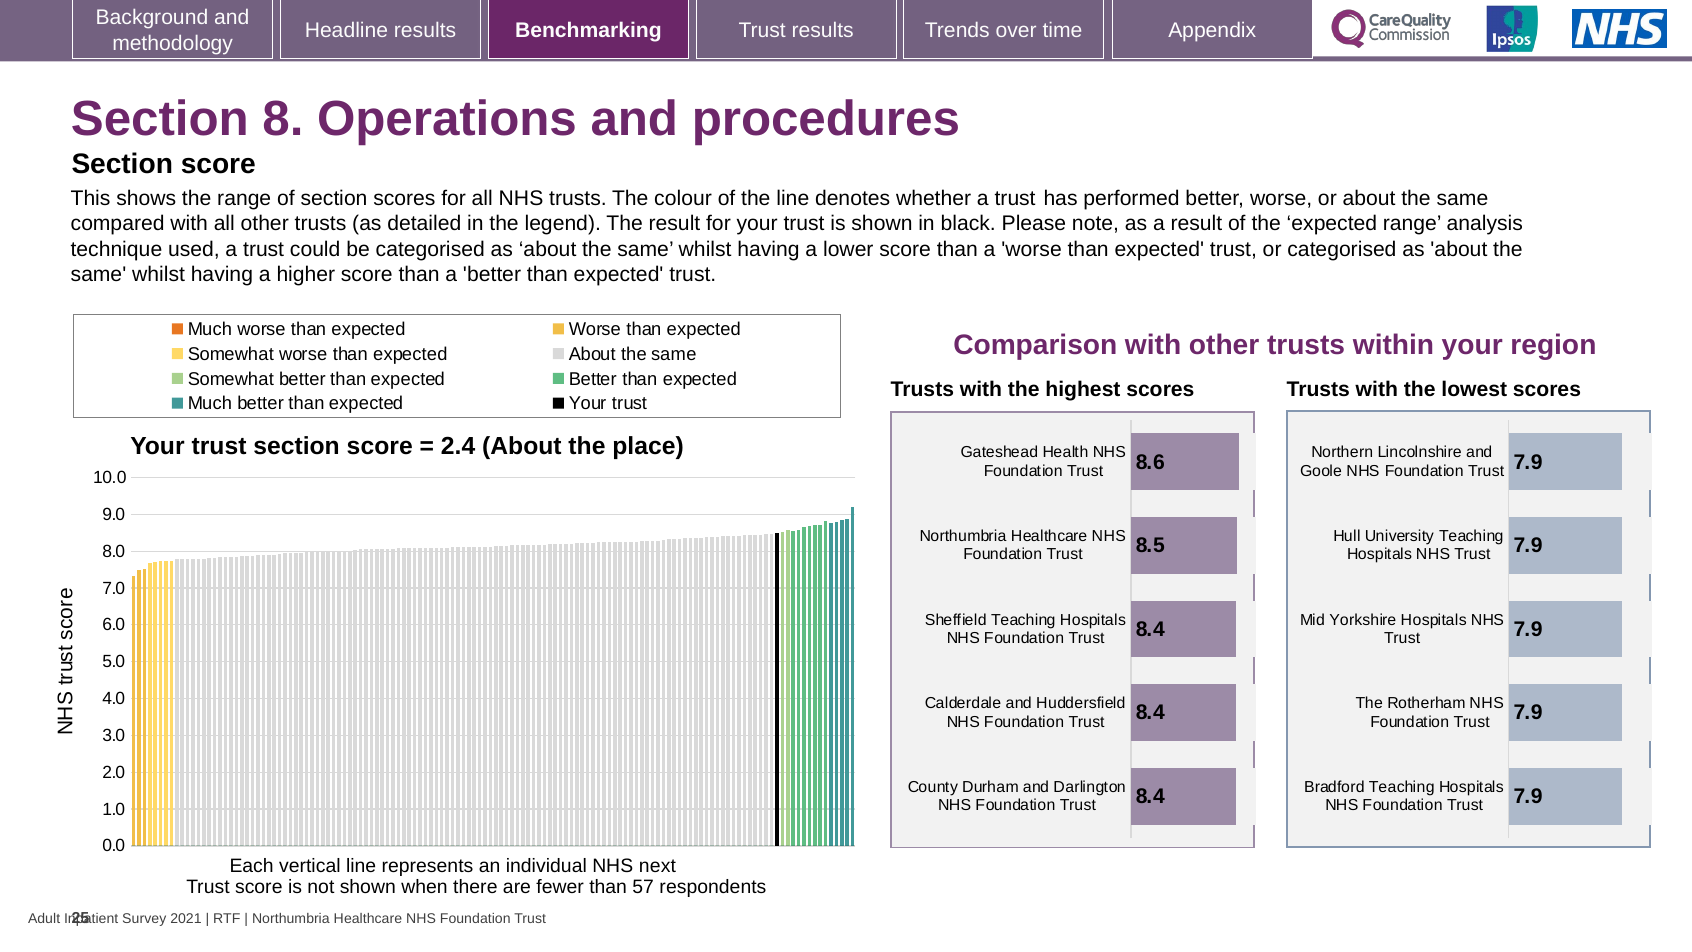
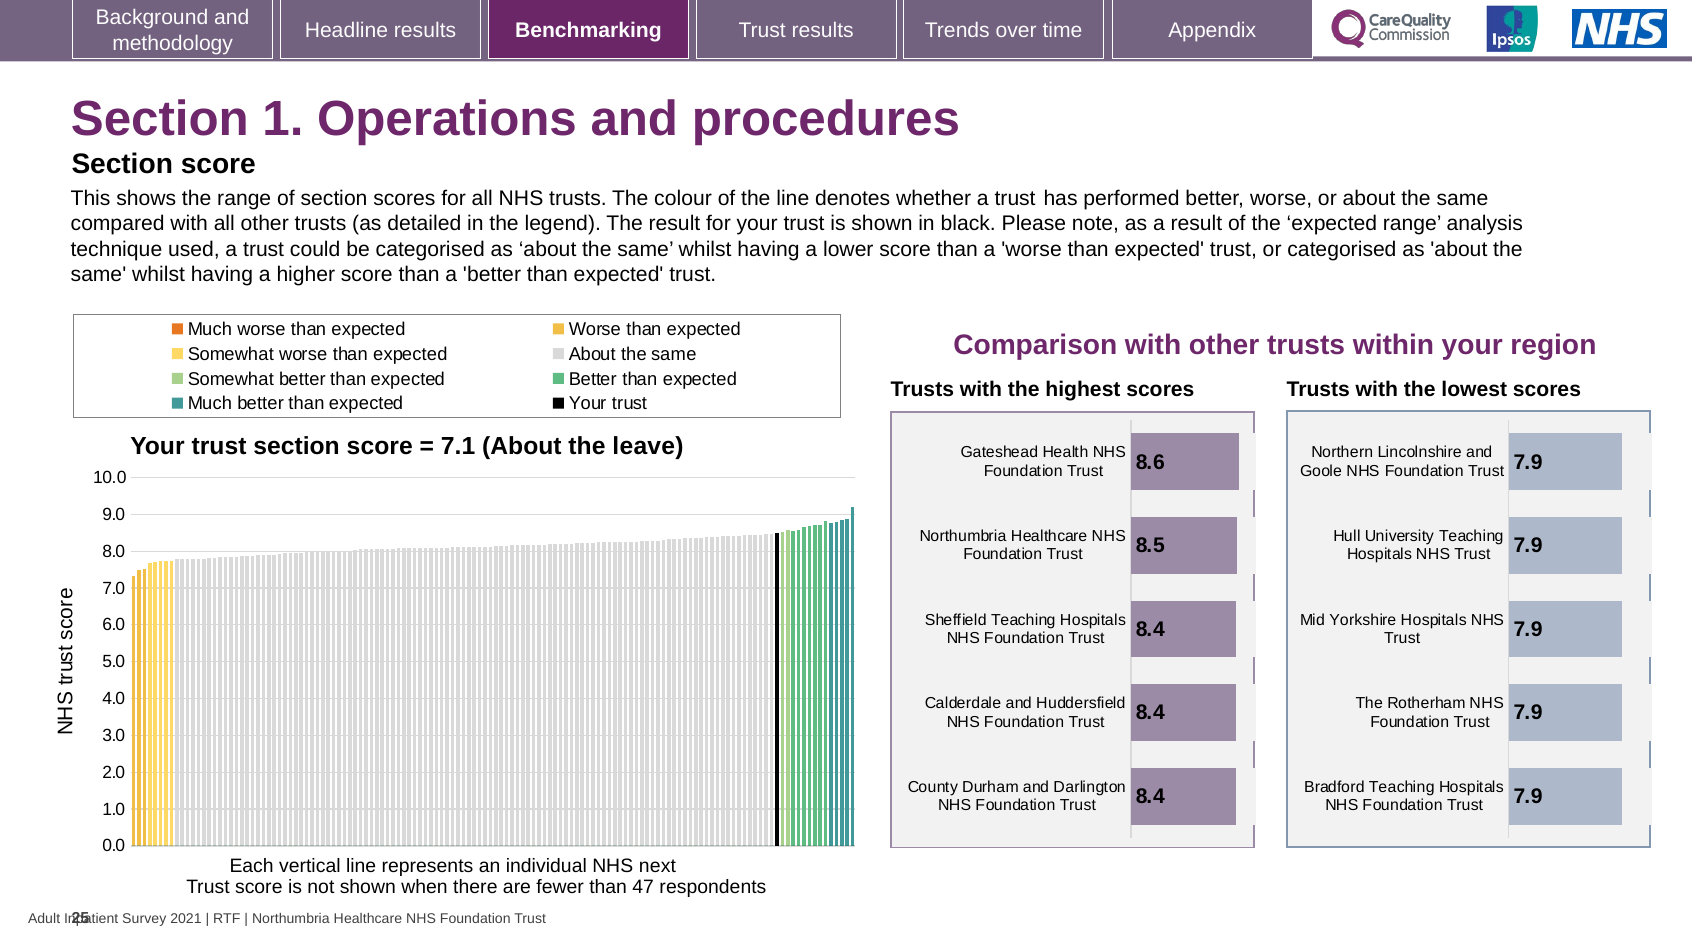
8: 8 -> 1 (283, 120)
2.4: 2.4 -> 7.1 (458, 446)
place: place -> leave (648, 446)
57: 57 -> 47 (643, 887)
